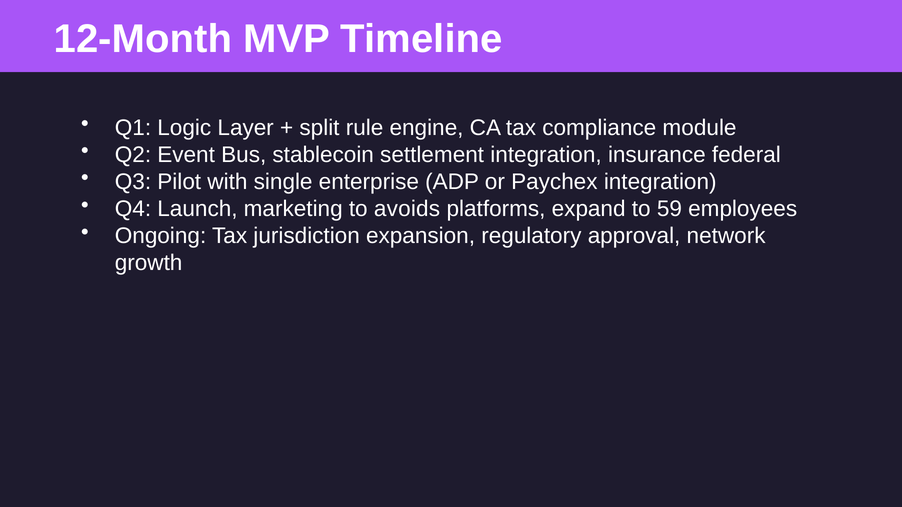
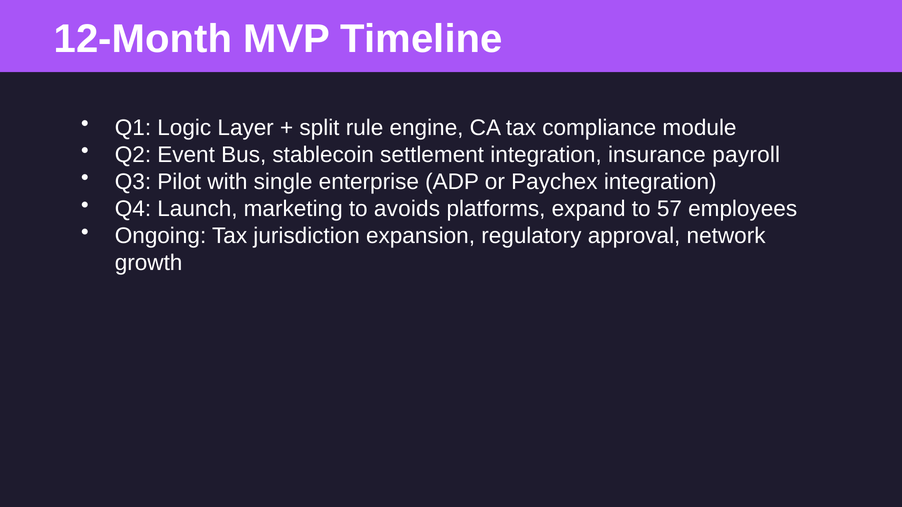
federal: federal -> payroll (746, 155)
59: 59 -> 57 (669, 209)
